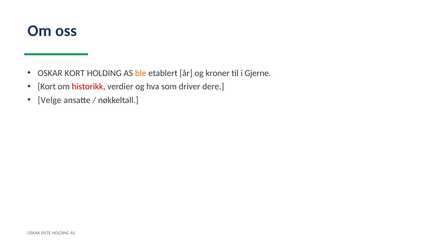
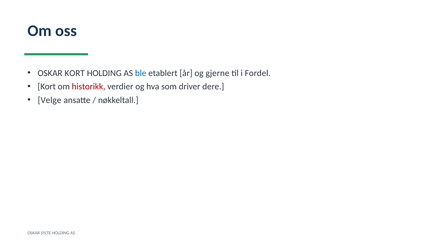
ble colour: orange -> blue (141, 73)
kroner: kroner -> gjerne (217, 73)
Gjerne: Gjerne -> Fordel (258, 73)
